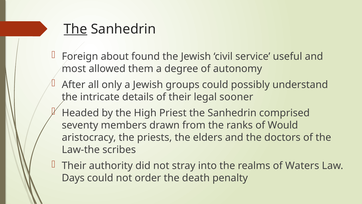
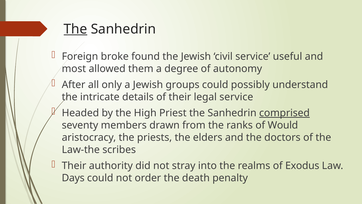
about: about -> broke (115, 56)
legal sooner: sooner -> service (236, 97)
comprised underline: none -> present (284, 113)
Waters: Waters -> Exodus (302, 165)
